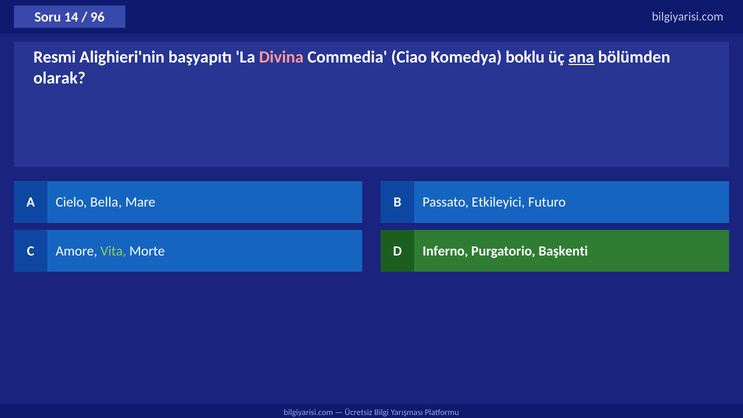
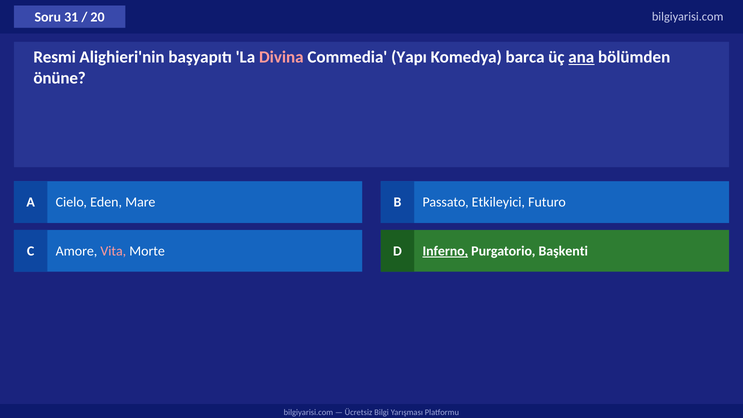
14: 14 -> 31 (71, 17)
96: 96 -> 20 (98, 17)
Ciao: Ciao -> Yapı (409, 57)
boklu: boklu -> barca (525, 57)
olarak: olarak -> önüne (60, 78)
Bella: Bella -> Eden (106, 202)
Vita colour: light green -> pink (113, 251)
Inferno underline: none -> present (445, 251)
